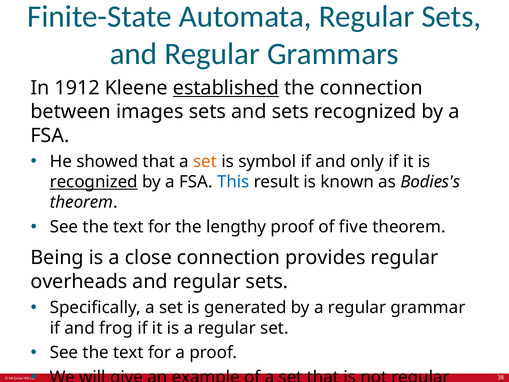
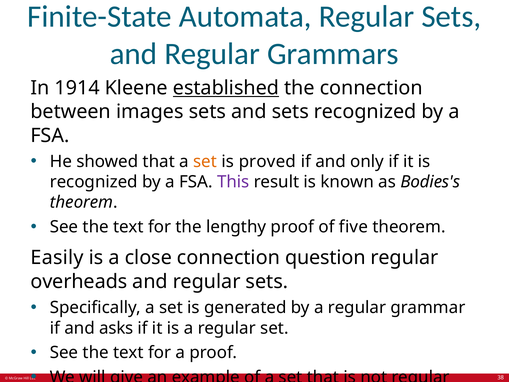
1912: 1912 -> 1914 (77, 88)
symbol: symbol -> proved (267, 162)
recognized underline: present -> none (94, 182)
This colour: blue -> purple (233, 182)
Being: Being -> Easily (57, 258)
provides: provides -> question (325, 258)
frog: frog -> asks (116, 328)
